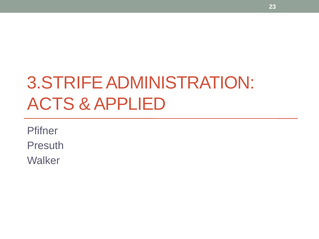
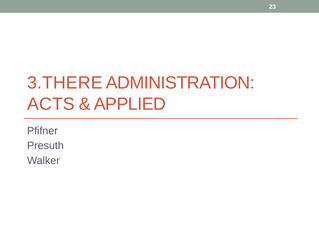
3.STRIFE: 3.STRIFE -> 3.THERE (65, 83)
